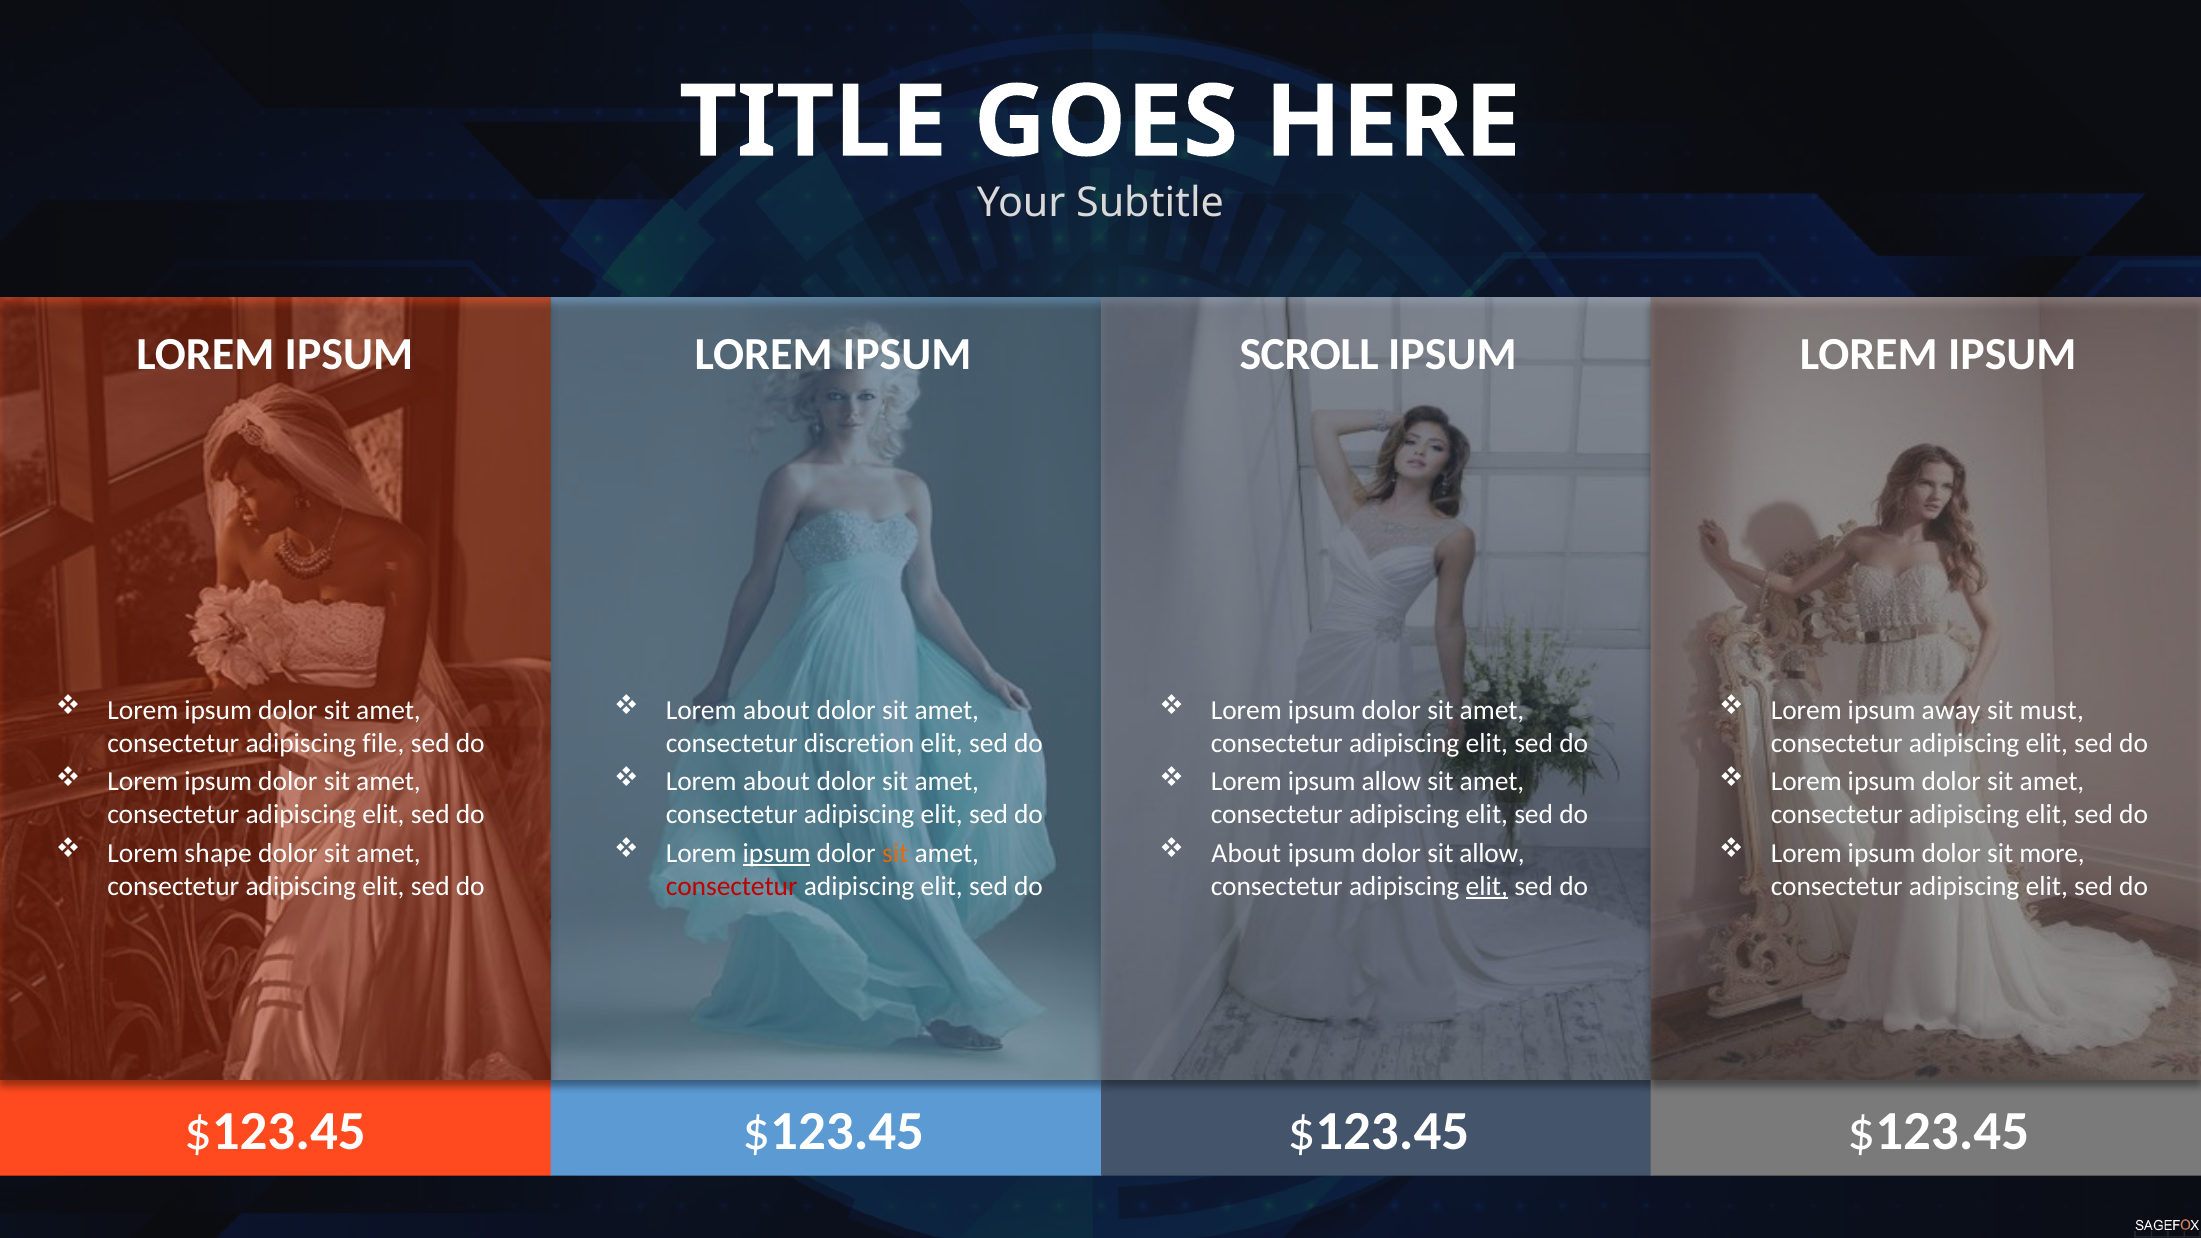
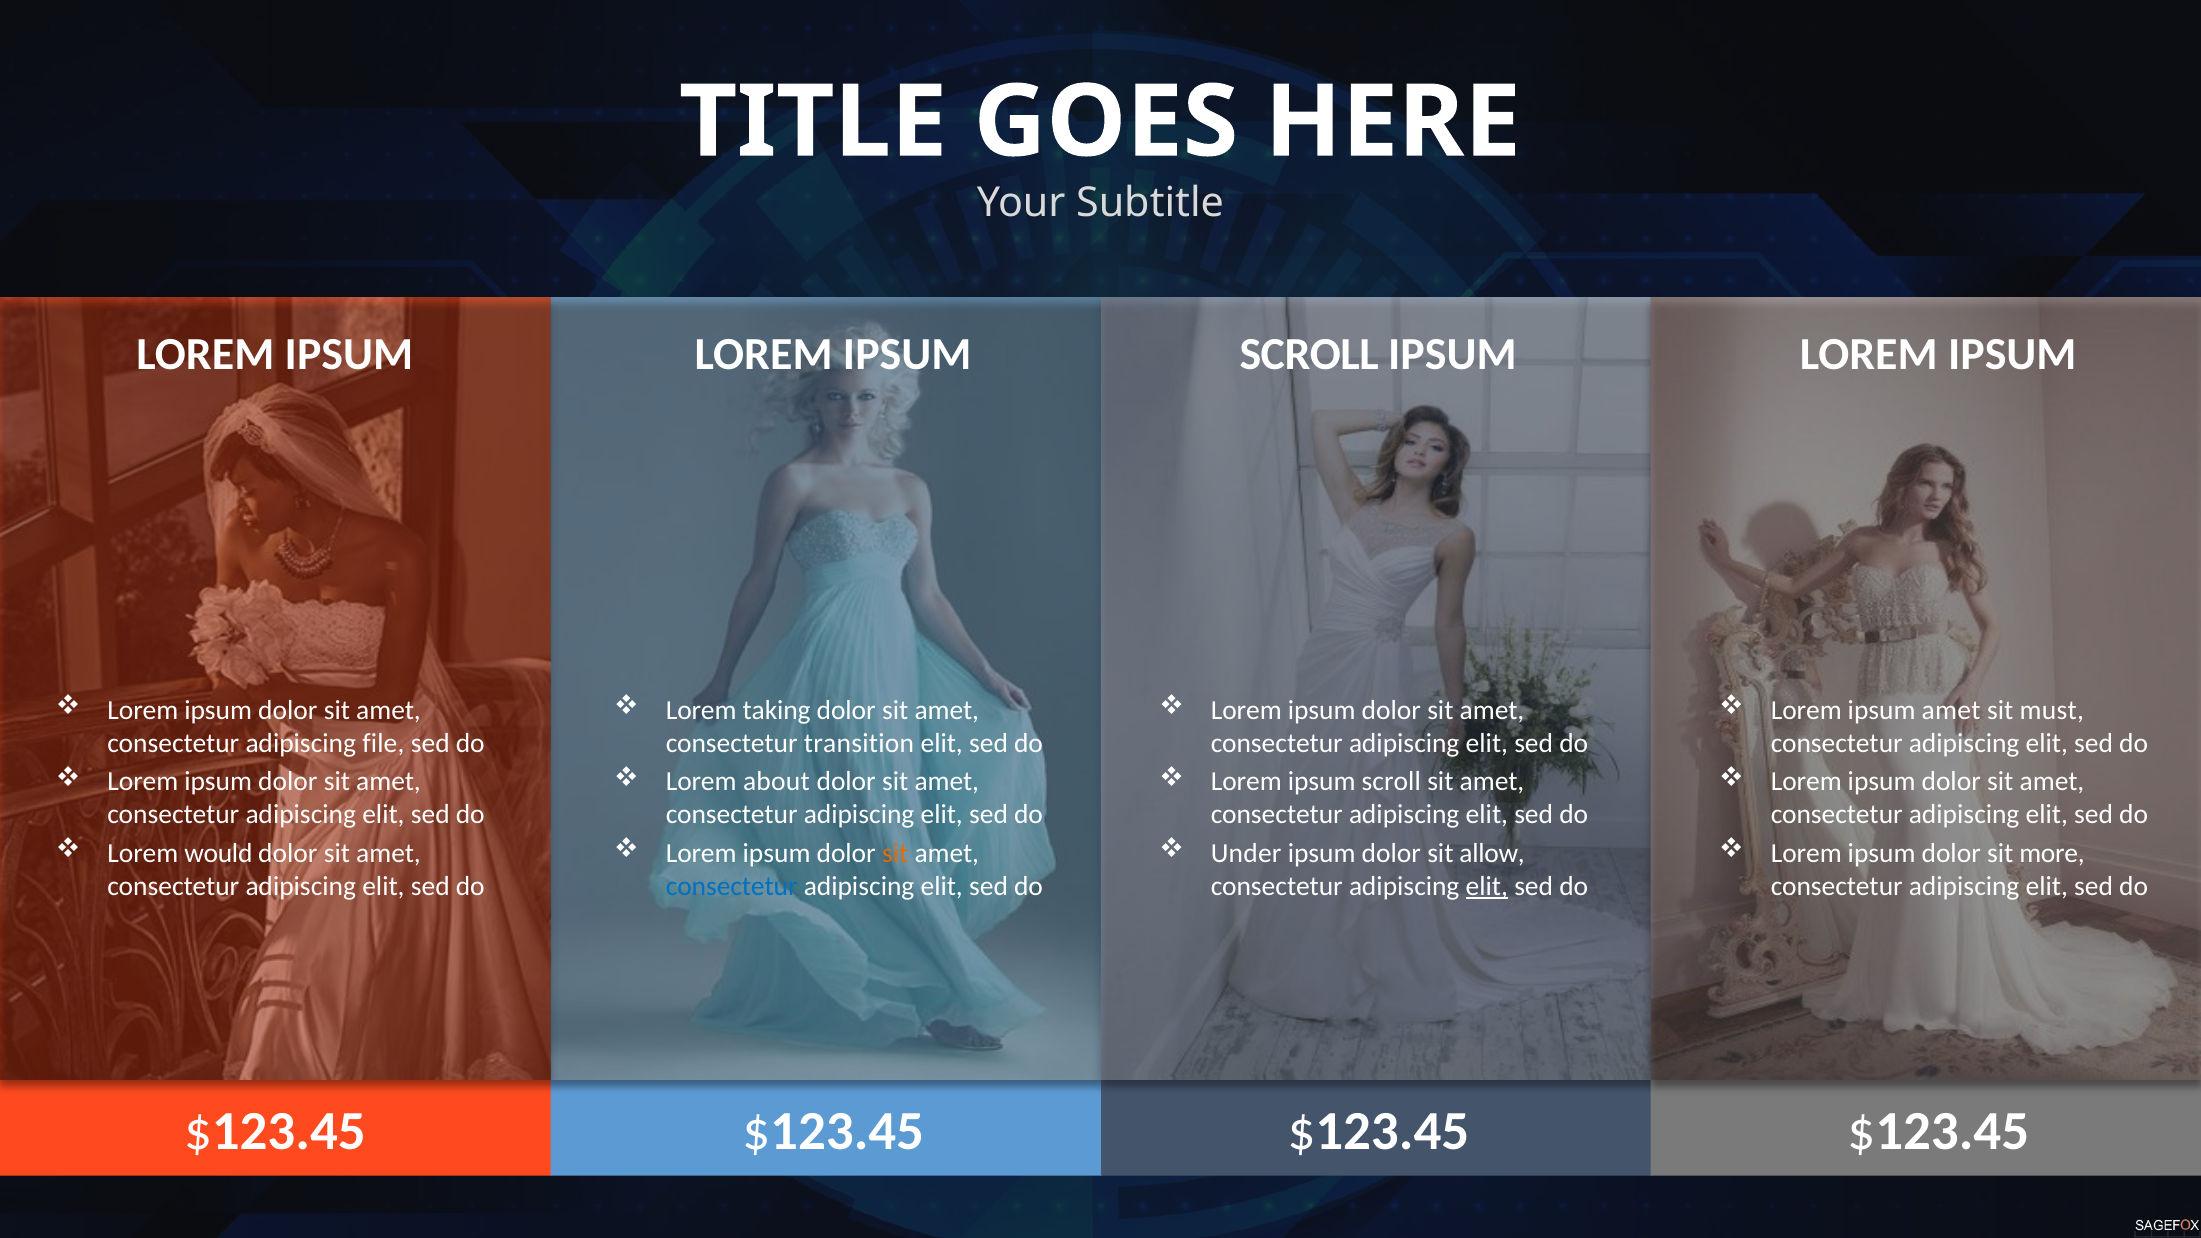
about: about -> taking (777, 710)
ipsum away: away -> amet (1951, 710)
discretion: discretion -> transition (859, 743)
ipsum allow: allow -> scroll (1391, 782)
shape: shape -> would (218, 853)
ipsum underline: present -> none (777, 853)
About: About -> Under (1246, 853)
consectetur colour: red -> blue (732, 886)
